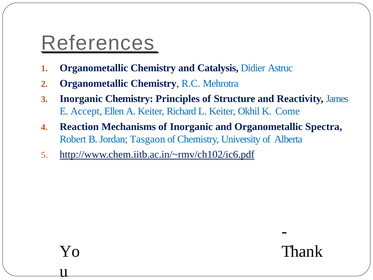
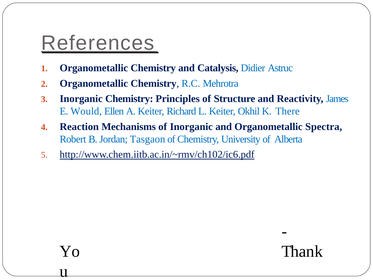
Accept: Accept -> Would (86, 111)
Come: Come -> There (288, 111)
